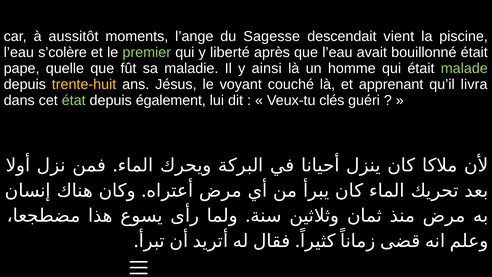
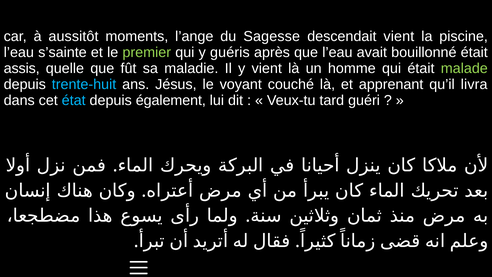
s’colère: s’colère -> s’sainte (62, 52)
liberté: liberté -> guéris (230, 52)
pape: pape -> assis (22, 68)
y ainsi: ainsi -> vient (267, 68)
trente-huit colour: yellow -> light blue (84, 84)
état colour: light green -> light blue (74, 100)
clés: clés -> tard (332, 100)
